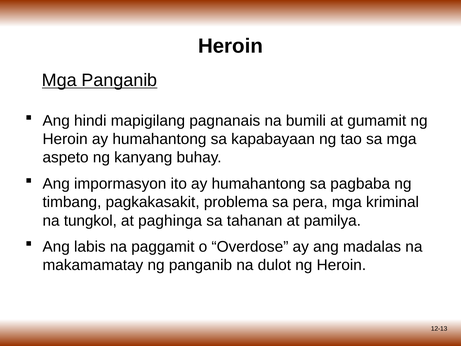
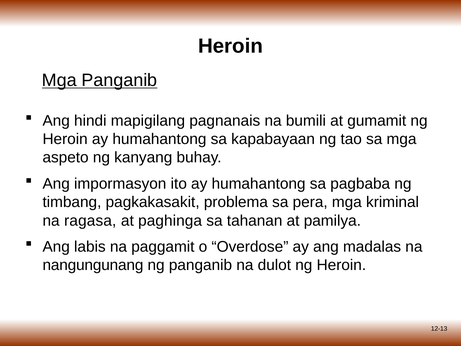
tungkol: tungkol -> ragasa (90, 220)
makamamatay: makamamatay -> nangungunang (93, 265)
